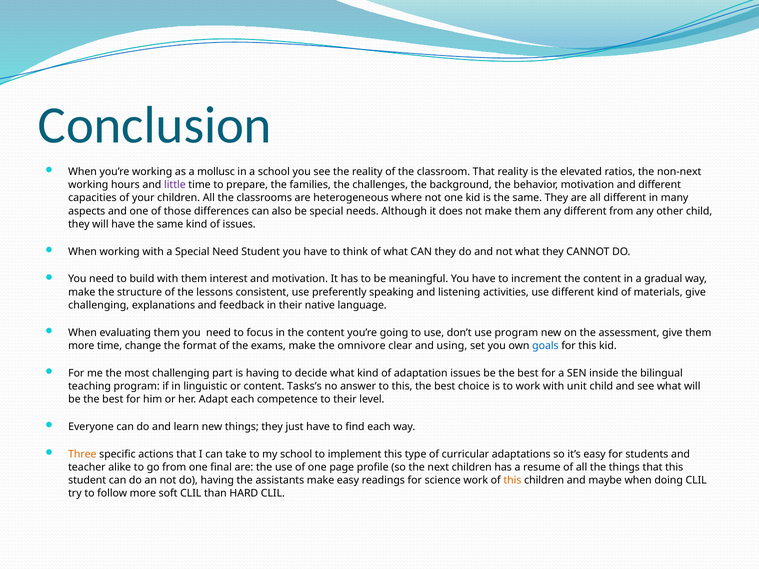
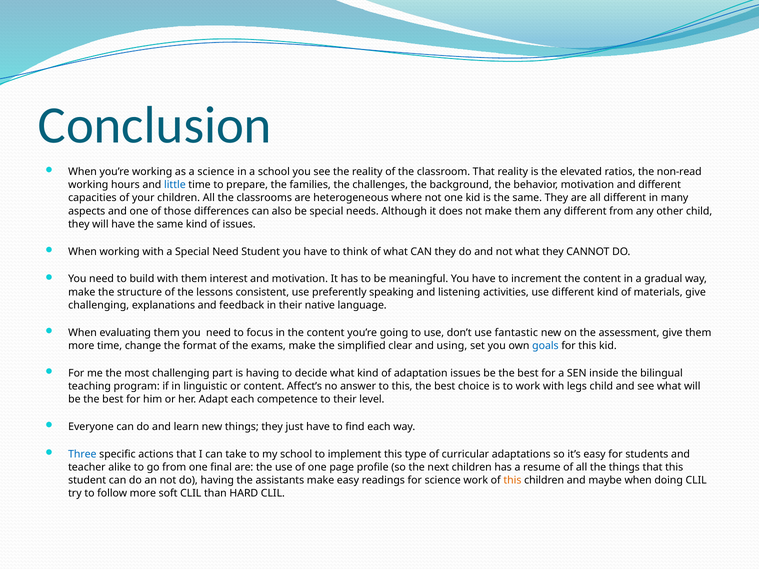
a mollusc: mollusc -> science (216, 172)
non-next: non-next -> non-read (679, 172)
little colour: purple -> blue (175, 185)
use program: program -> fantastic (516, 333)
omnivore: omnivore -> simplified (362, 346)
Tasks’s: Tasks’s -> Affect’s (304, 386)
unit: unit -> legs (577, 386)
Three colour: orange -> blue (82, 454)
